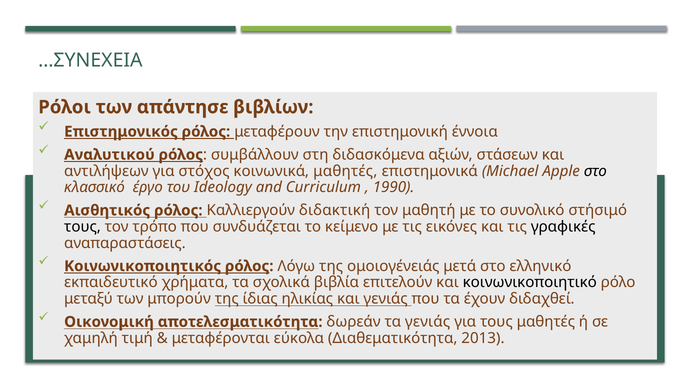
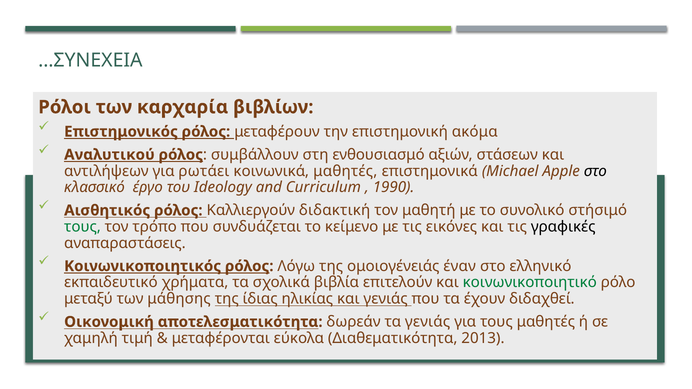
απάντησε: απάντησε -> καρχαρία (183, 107)
έννοια: έννοια -> ακόμα (475, 132)
διδασκόμενα: διδασκόμενα -> ενθουσιασμό (379, 155)
στόχος: στόχος -> ρωτάει (204, 171)
τους colour: black -> green (83, 227)
μετά: μετά -> έναν (460, 266)
κοινωνικοποιητικό colour: black -> green (530, 283)
μπορούν: μπορούν -> μάθησης (179, 299)
